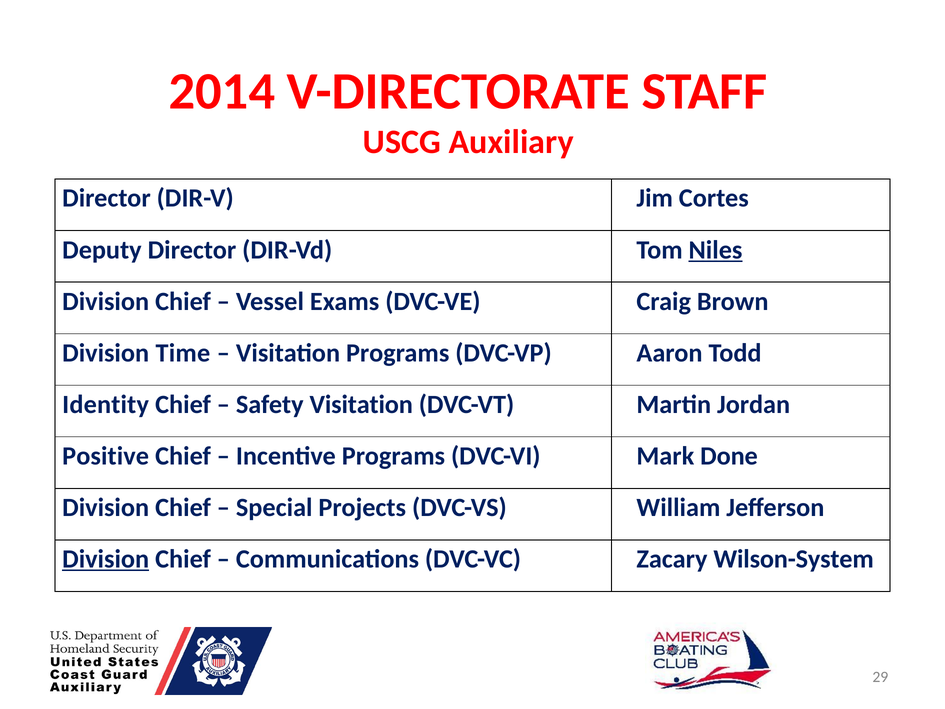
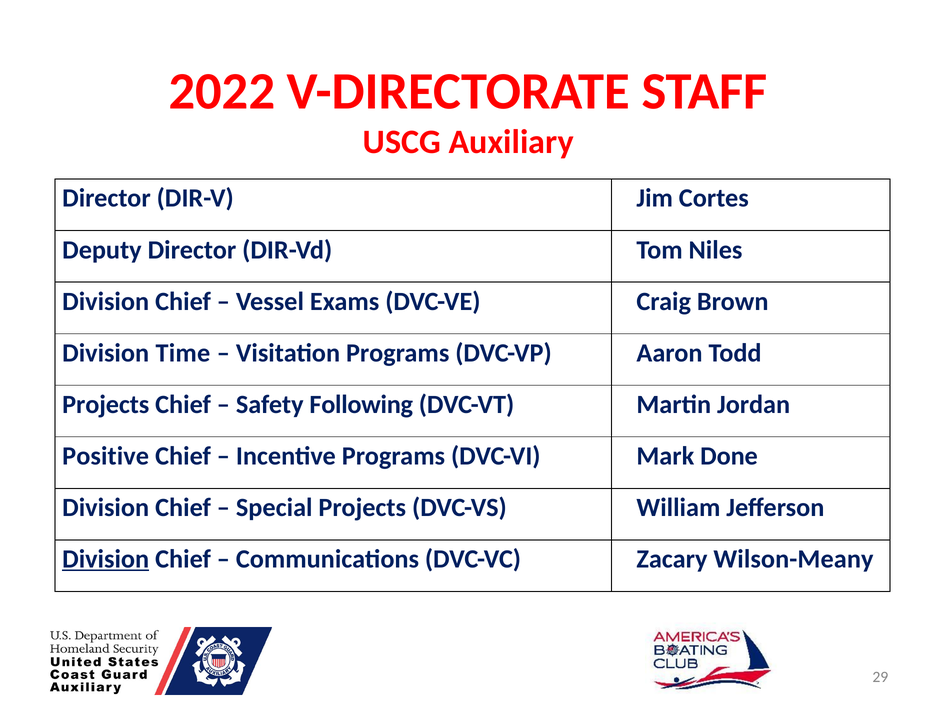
2014: 2014 -> 2022 (222, 91)
Niles underline: present -> none (715, 250)
Identity: Identity -> Projects (106, 404)
Safety Visitation: Visitation -> Following (361, 404)
Wilson-System: Wilson-System -> Wilson-Meany (793, 559)
